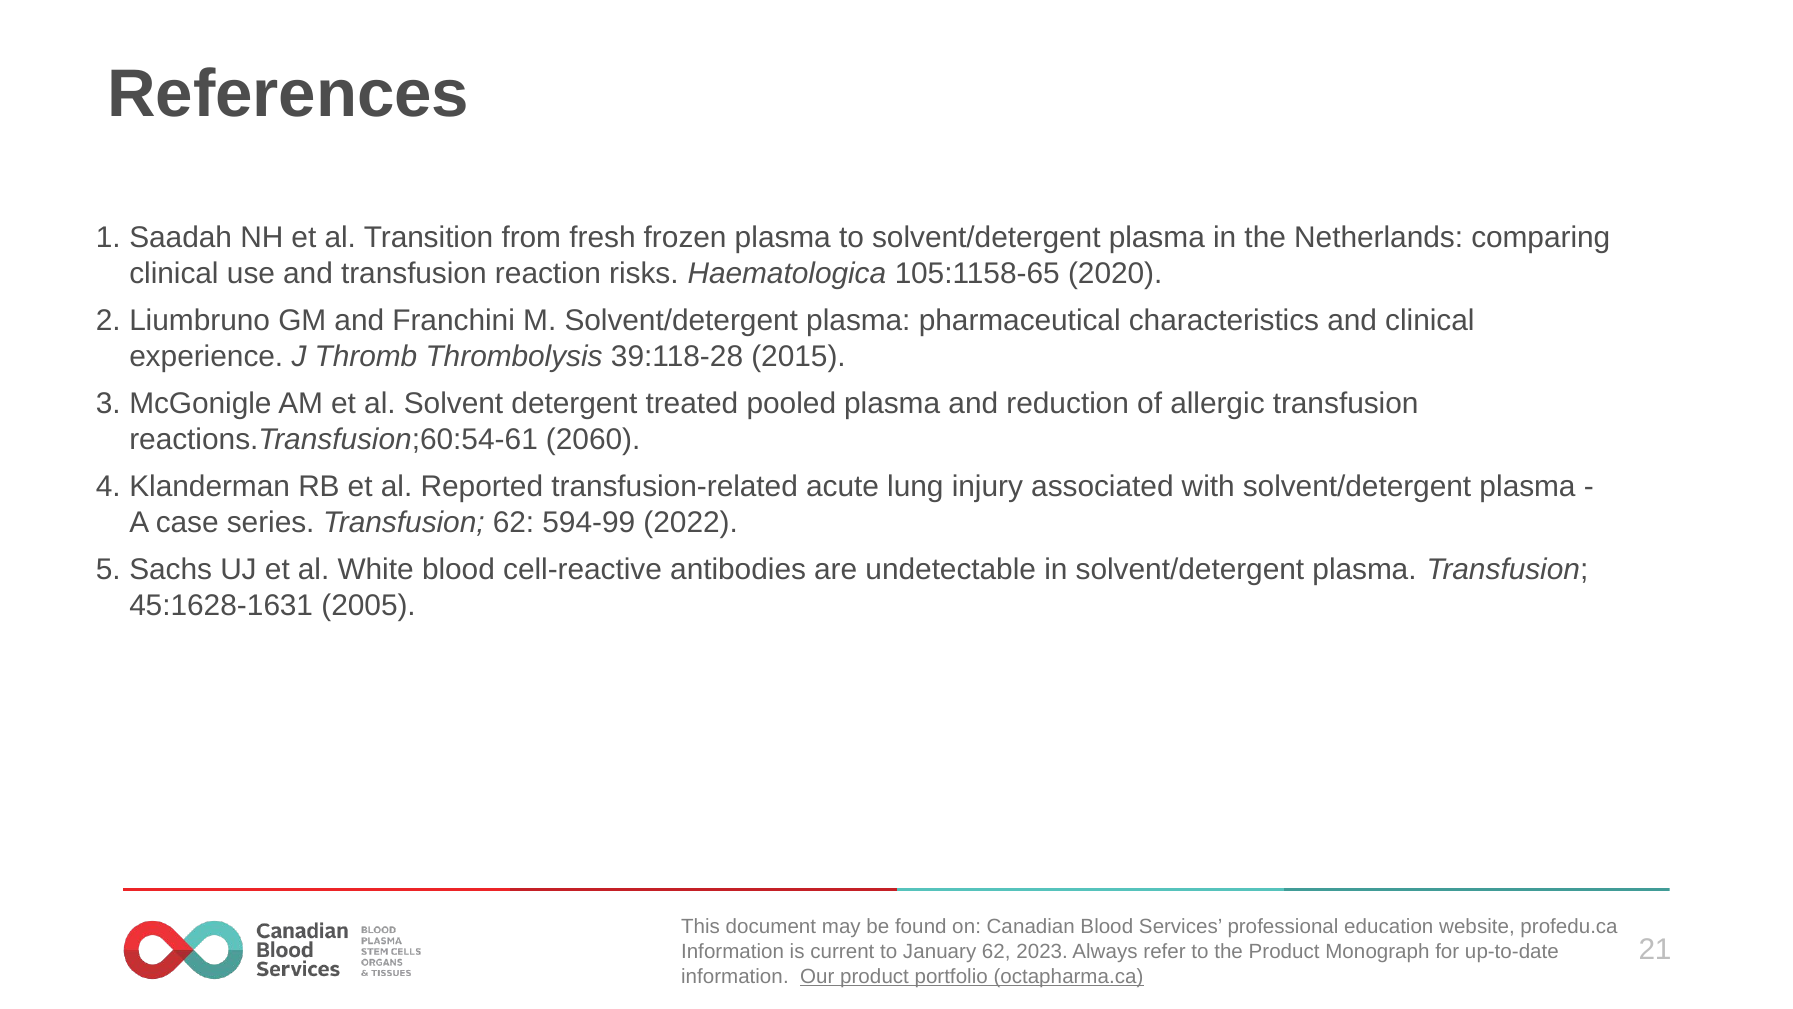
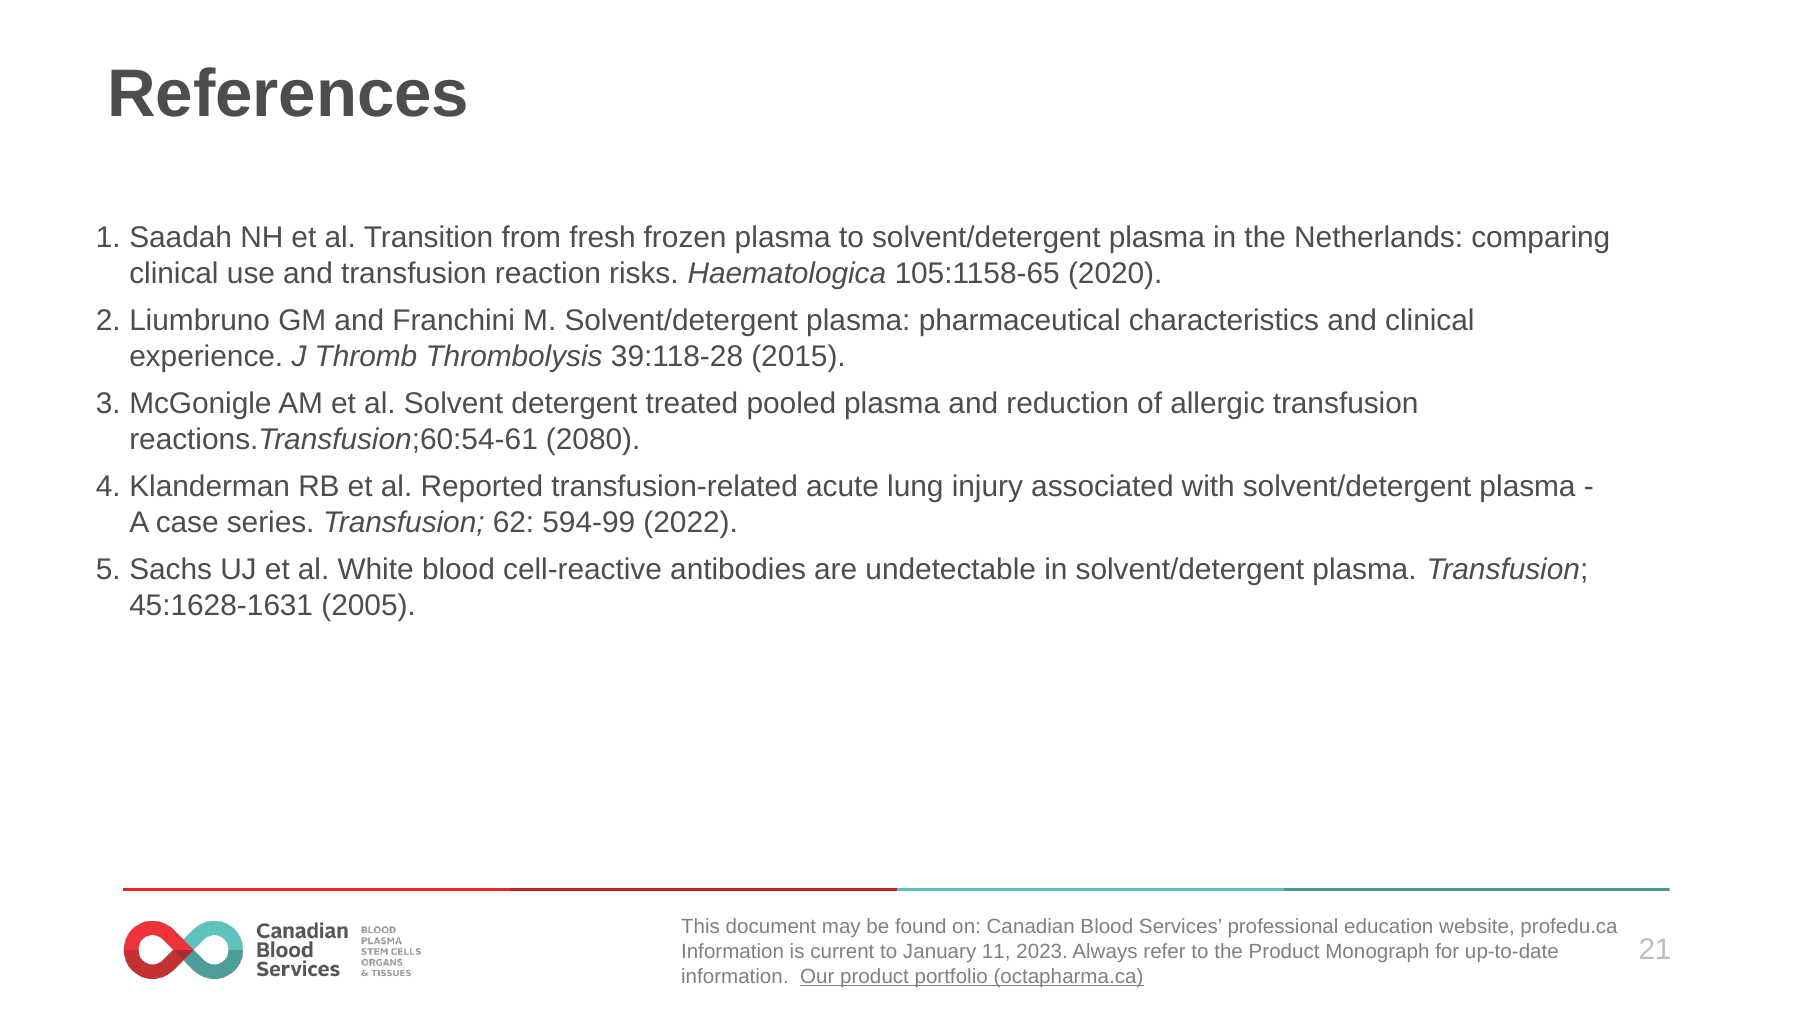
2060: 2060 -> 2080 (593, 439)
January 62: 62 -> 11 (996, 951)
